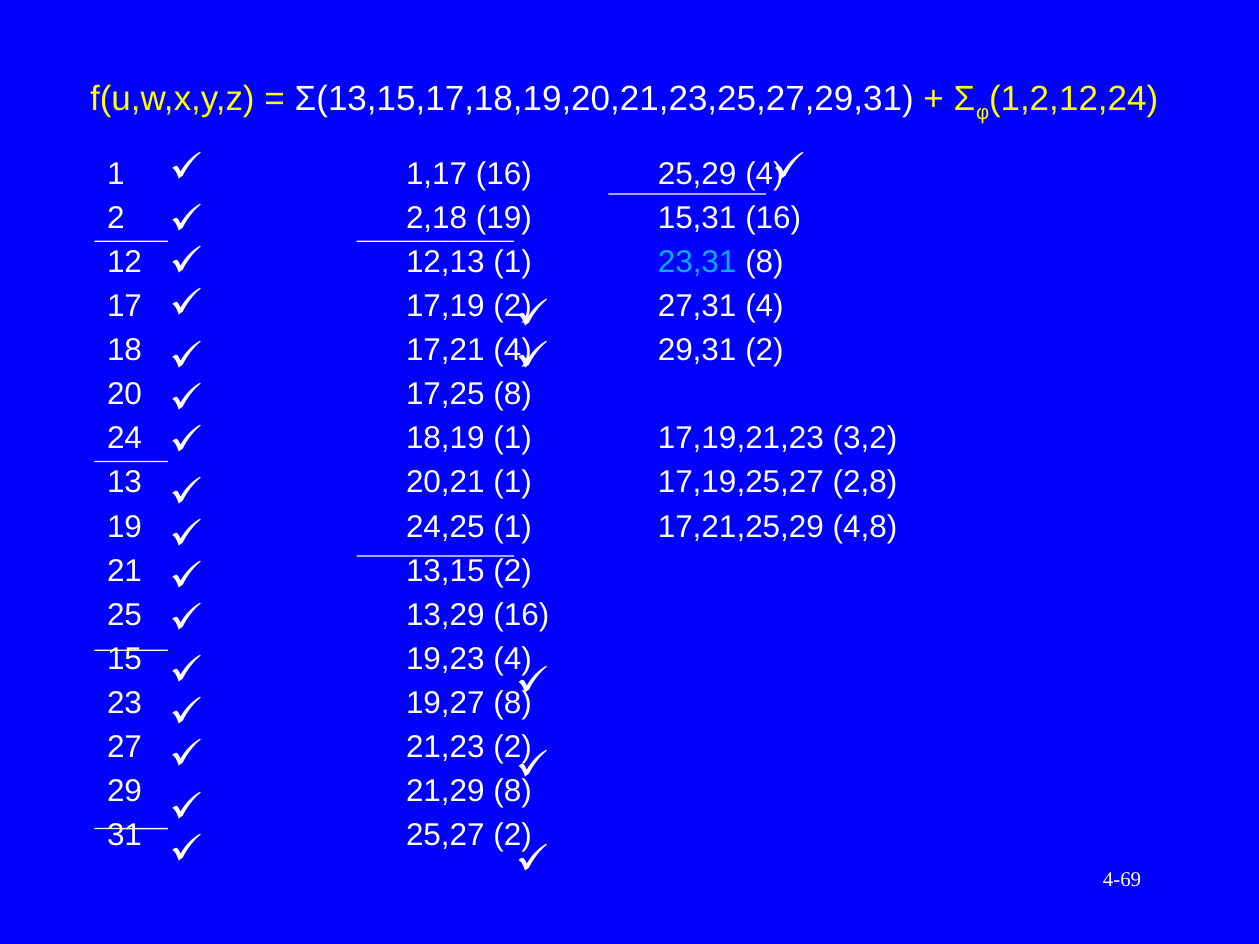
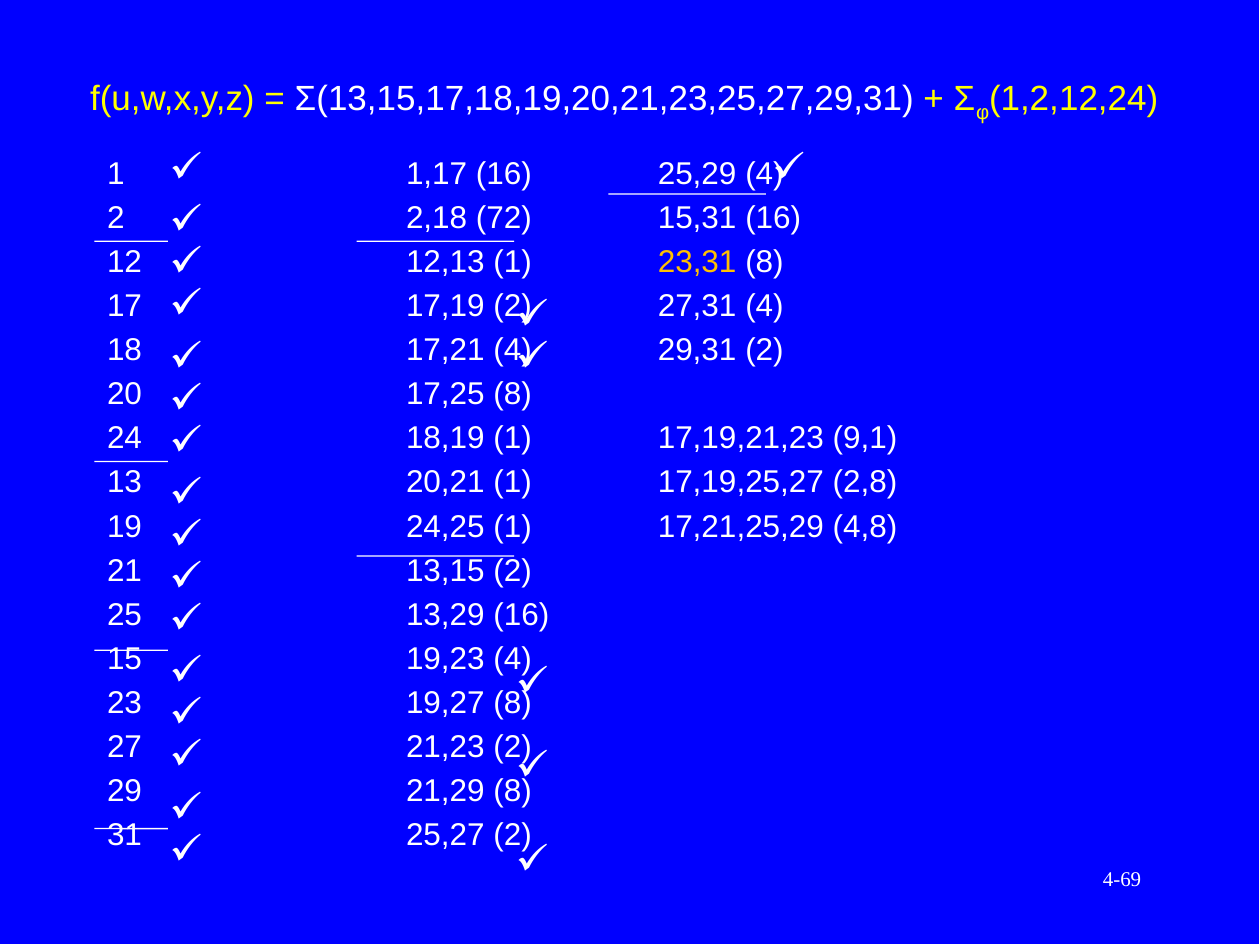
2,18 19: 19 -> 72 (504, 218)
23,31 colour: light blue -> yellow (697, 262)
3,2: 3,2 -> 9,1 (865, 439)
